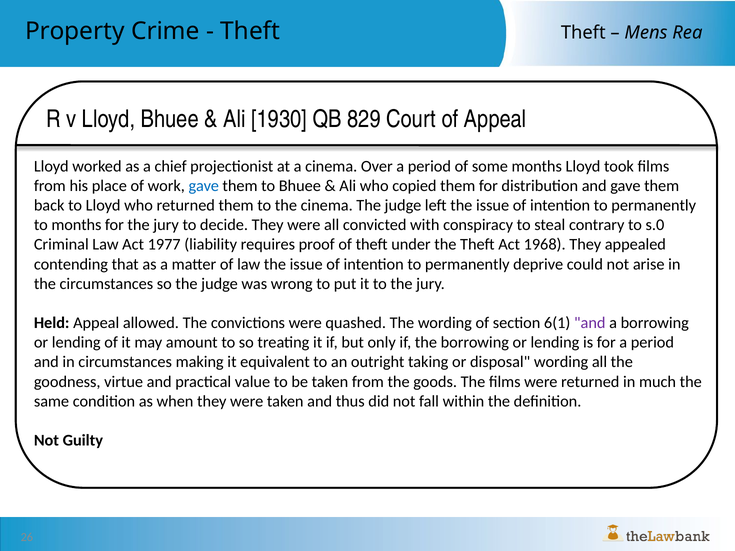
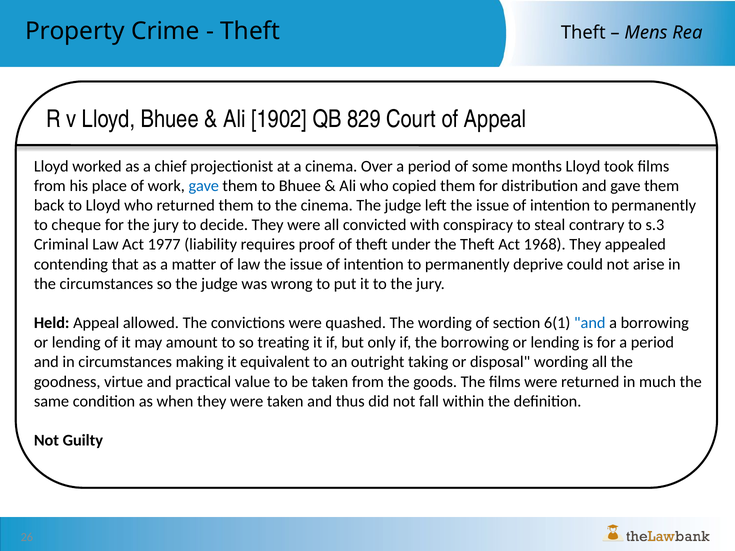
1930: 1930 -> 1902 (279, 119)
to months: months -> cheque (76, 225)
s.0: s.0 -> s.3 (655, 225)
and colour: purple -> blue (590, 323)
